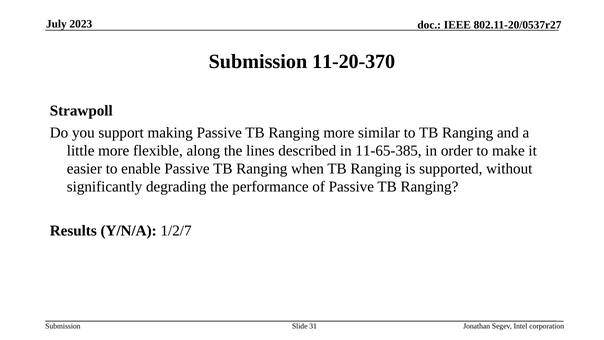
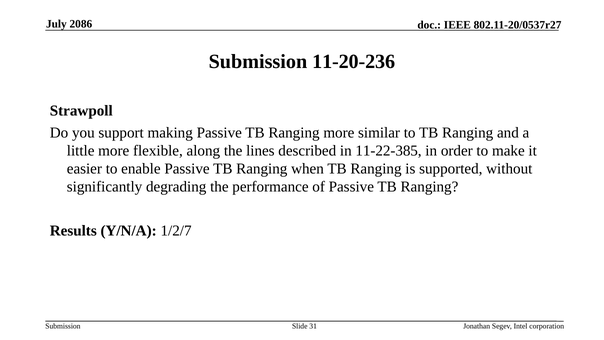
2023: 2023 -> 2086 (81, 24)
11-20-370: 11-20-370 -> 11-20-236 (354, 62)
11-65-385: 11-65-385 -> 11-22-385 (389, 151)
